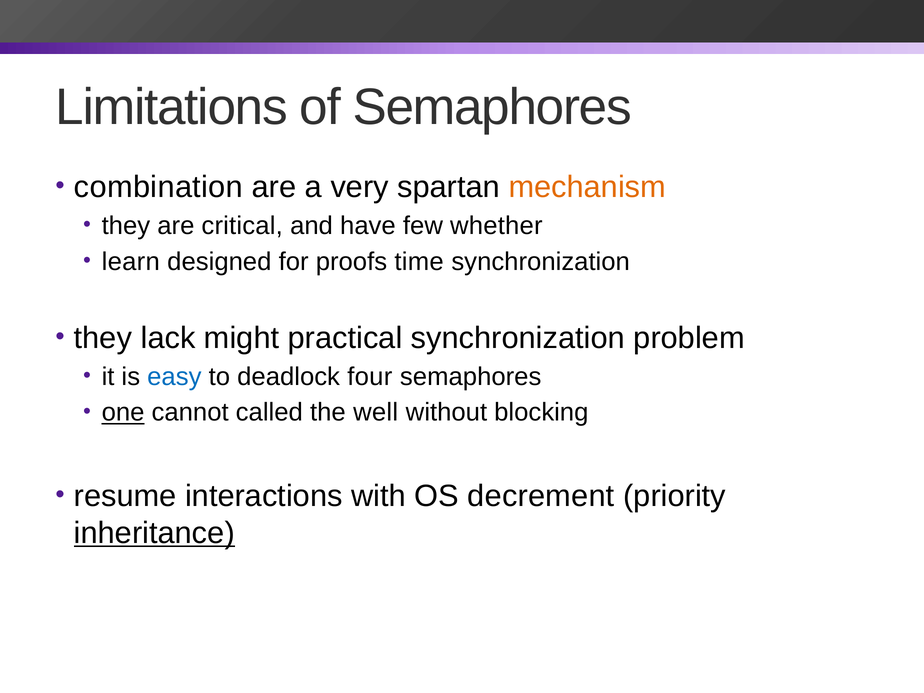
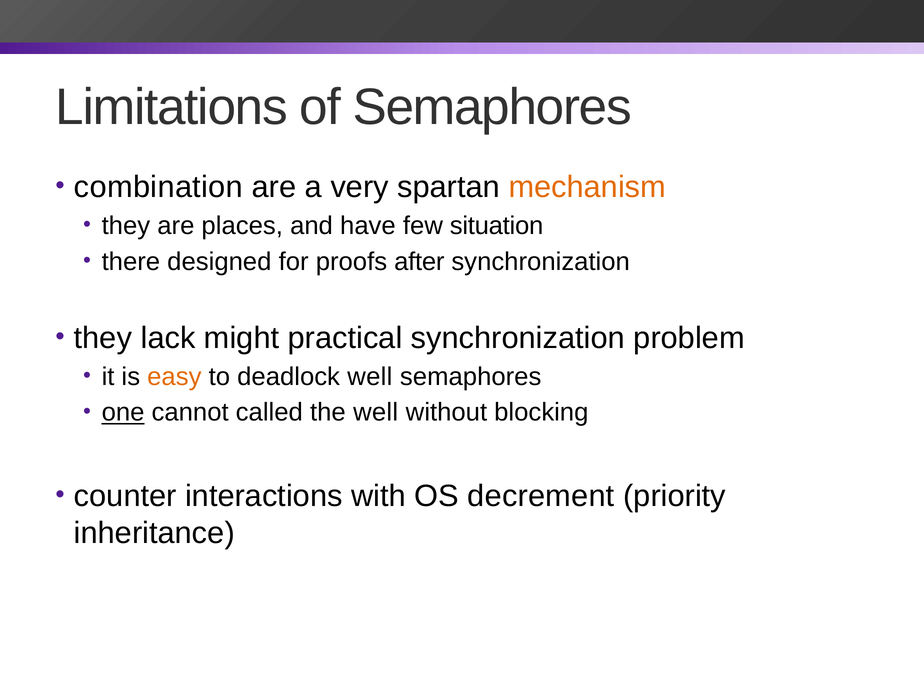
critical: critical -> places (242, 226)
whether: whether -> situation (497, 226)
learn: learn -> there (131, 262)
time: time -> after (419, 262)
easy colour: blue -> orange (174, 377)
deadlock four: four -> well (370, 377)
resume: resume -> counter (125, 496)
inheritance underline: present -> none (154, 533)
